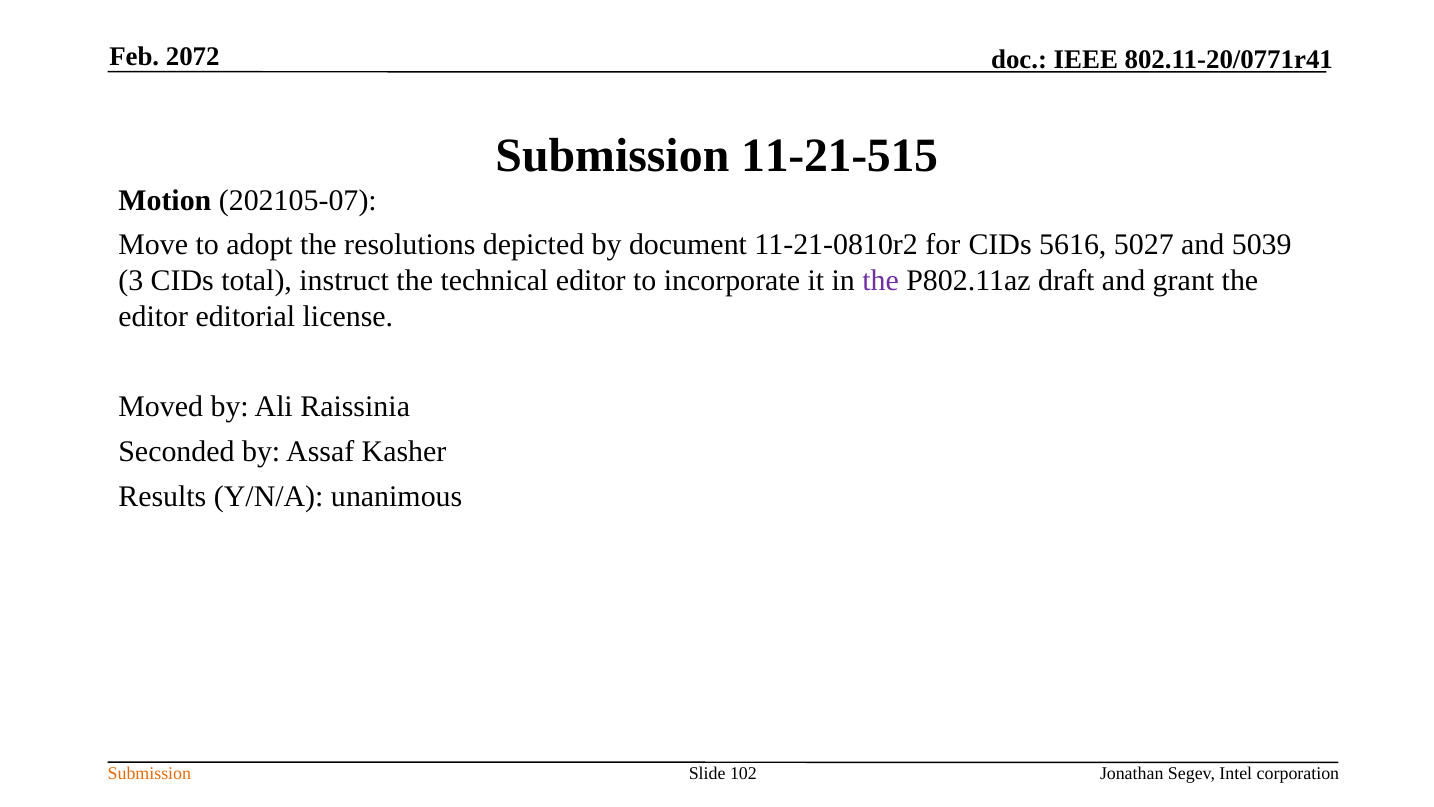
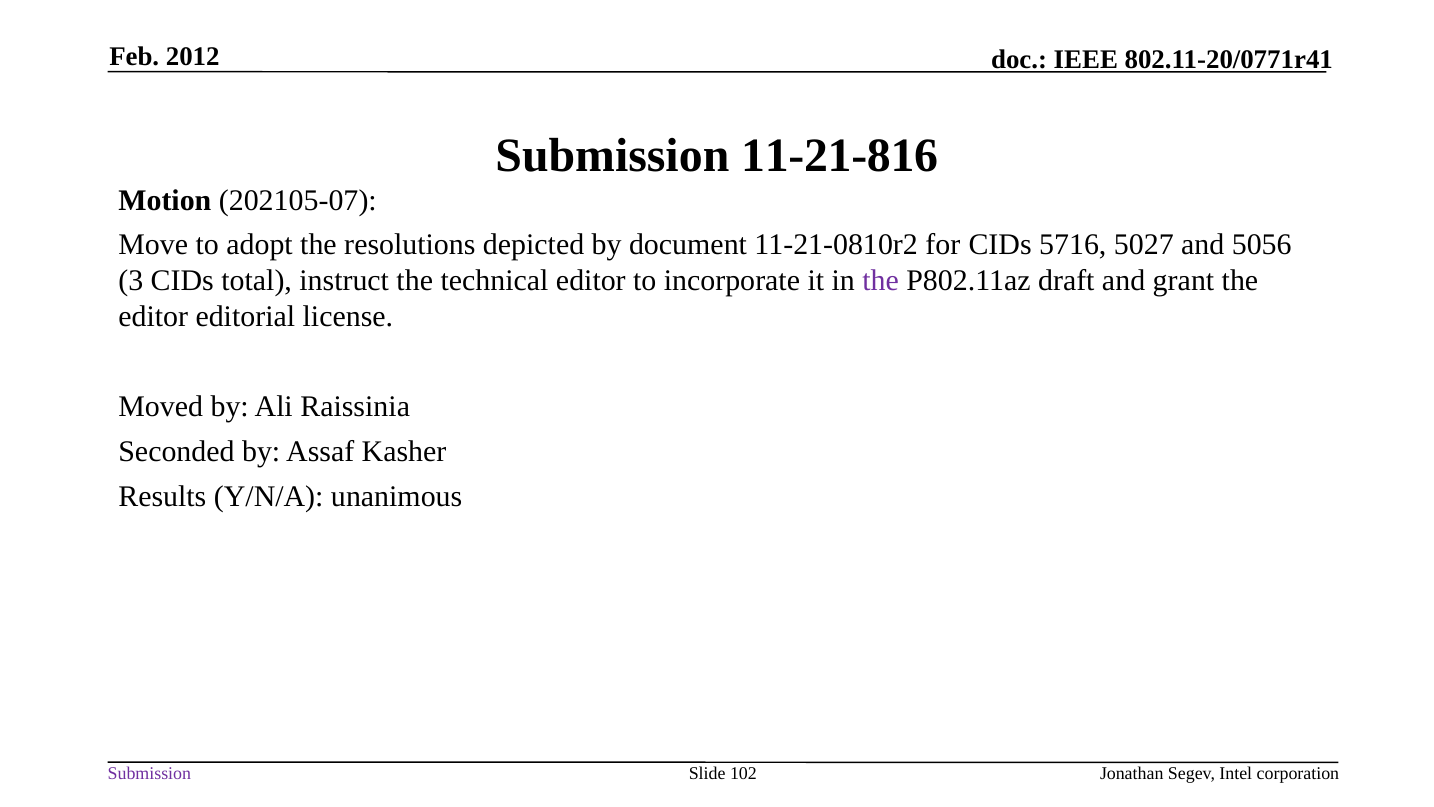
2072: 2072 -> 2012 (193, 57)
11-21-515: 11-21-515 -> 11-21-816 (840, 156)
5616: 5616 -> 5716 (1073, 245)
5039: 5039 -> 5056 (1262, 245)
Submission colour: orange -> purple (149, 774)
